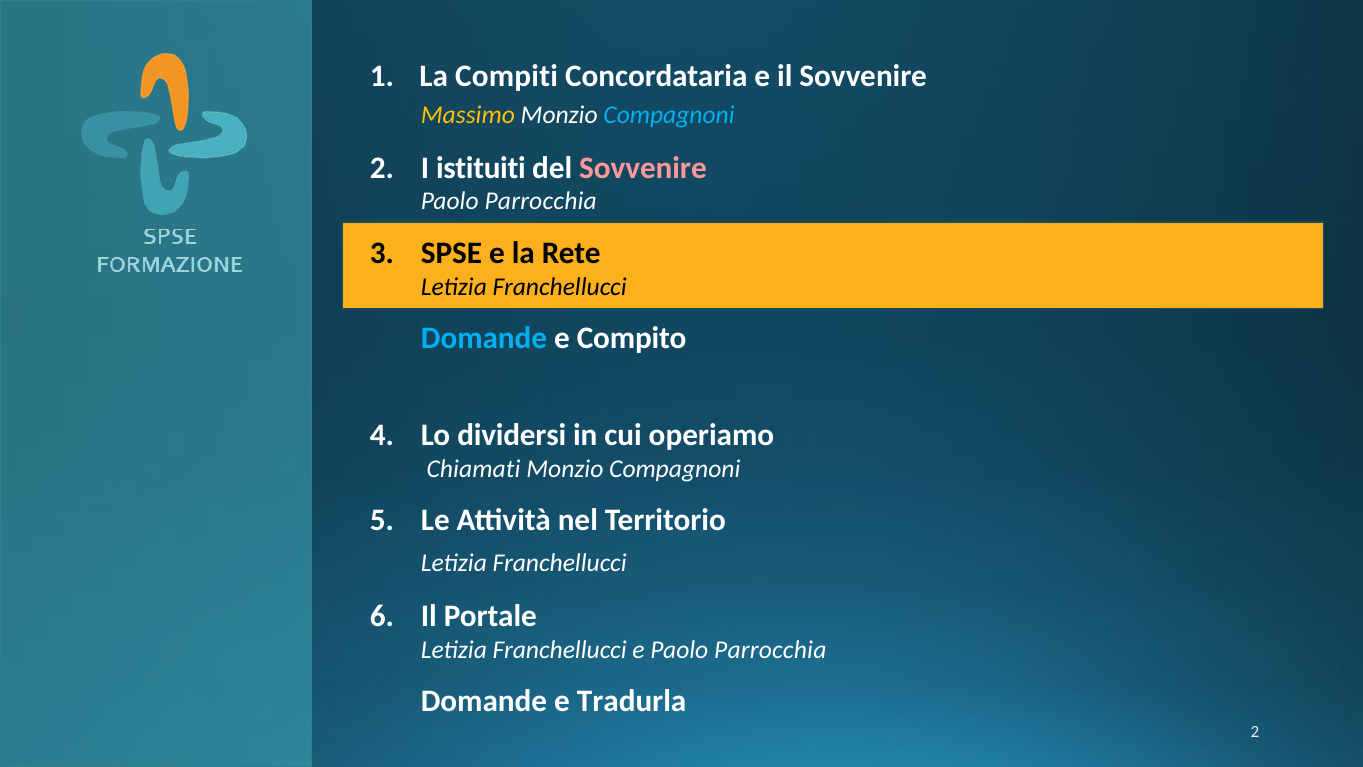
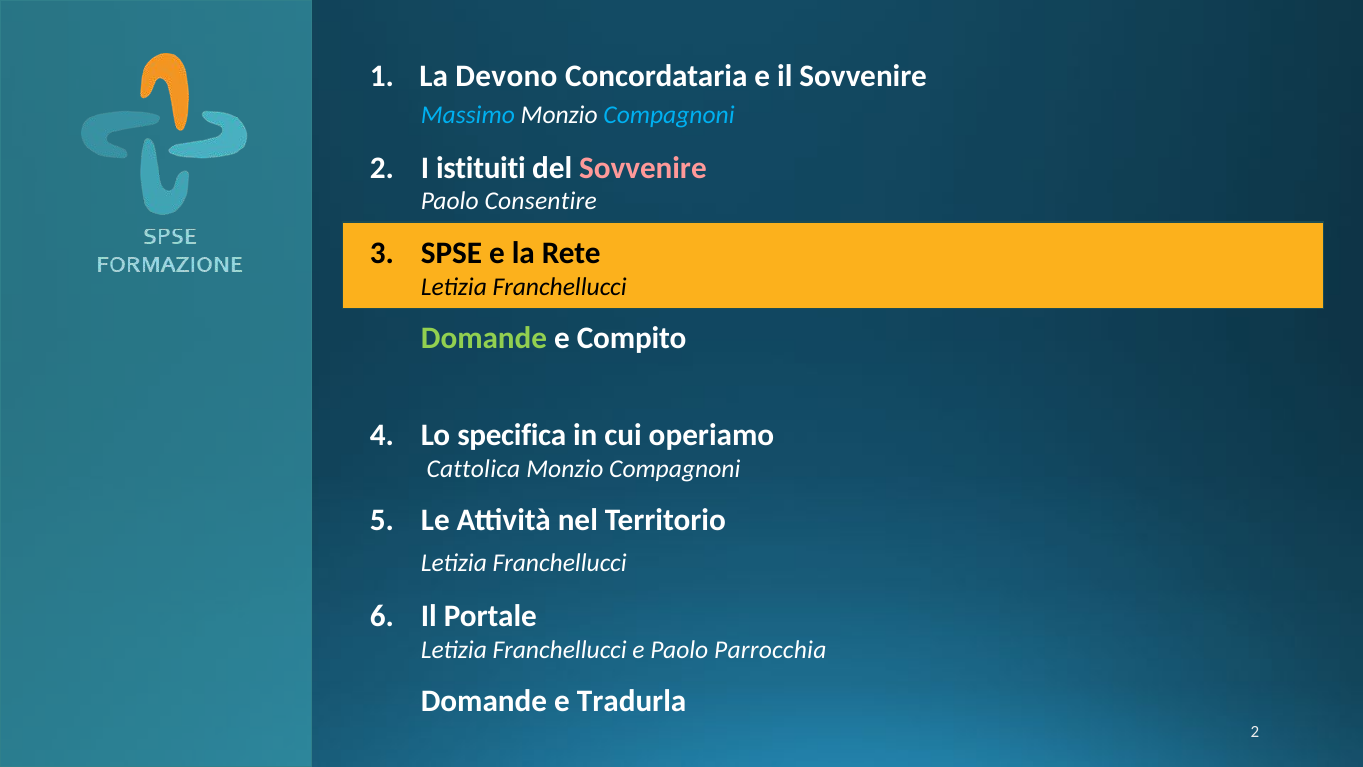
Compiti: Compiti -> Devono (506, 76)
Massimo colour: yellow -> light blue (468, 115)
Parrocchia: Parrocchia -> Consentire (541, 201)
Domande colour: light blue -> light green (484, 338)
dividersi: dividersi -> specifica (512, 435)
Chiamati: Chiamati -> Cattolica (473, 469)
